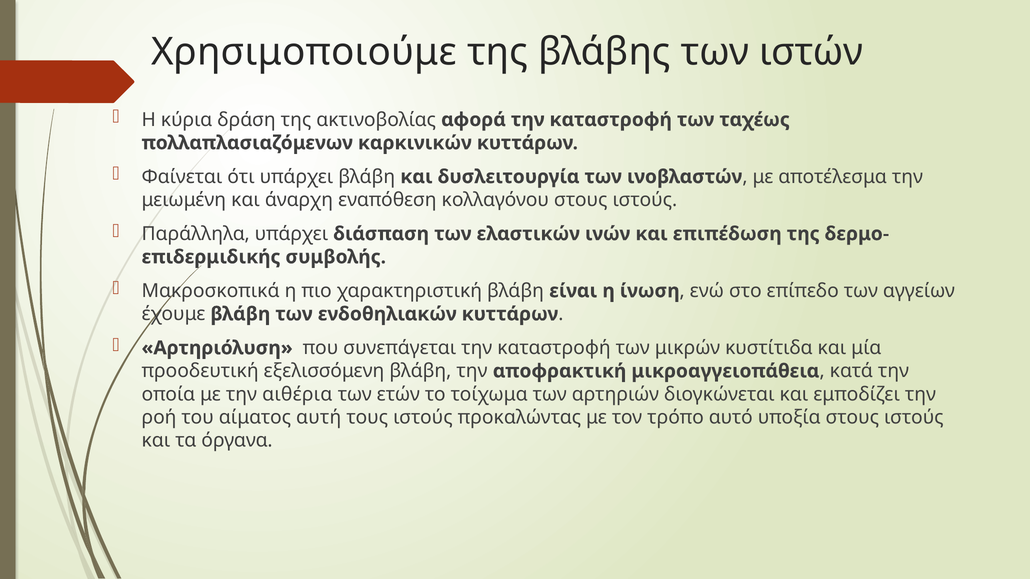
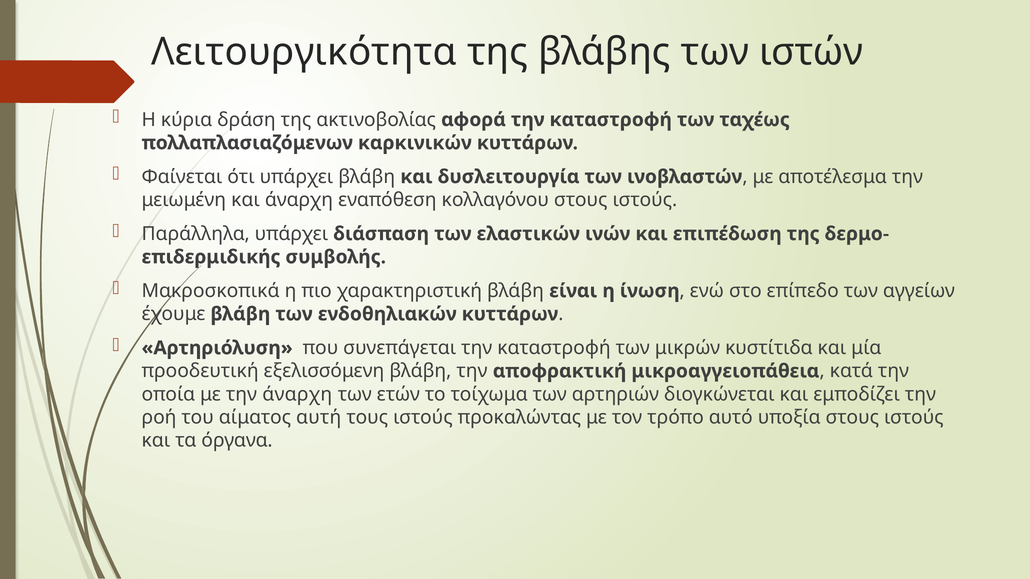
Χρησιμοποιούμε: Χρησιμοποιούμε -> Λειτουργικότητα (304, 52)
την αιθέρια: αιθέρια -> άναρχη (297, 395)
